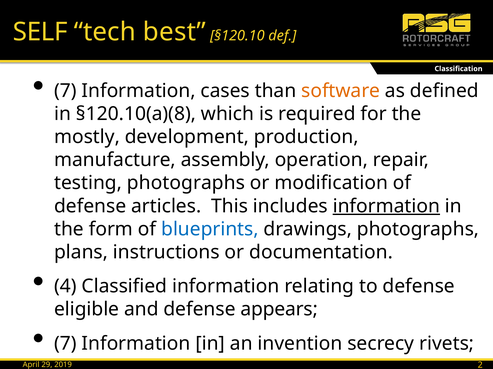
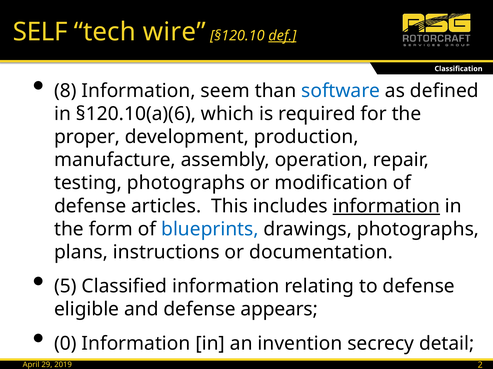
best: best -> wire (174, 32)
def underline: none -> present (282, 36)
7: 7 -> 8 (65, 91)
cases: cases -> seem (225, 91)
software colour: orange -> blue (341, 91)
§120.10(a)(8: §120.10(a)(8 -> §120.10(a)(6 (136, 114)
mostly: mostly -> proper (87, 137)
4: 4 -> 5 (65, 287)
7: 7 -> 0 (65, 344)
rivets: rivets -> detail (447, 344)
